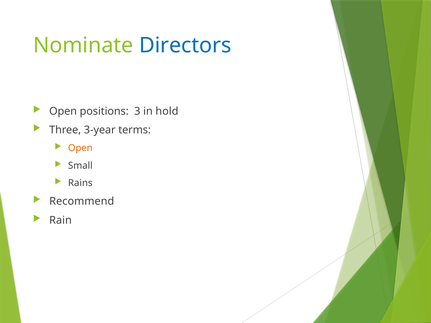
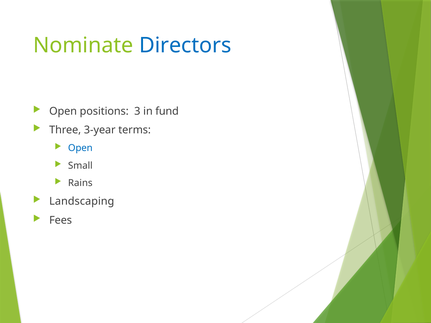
hold: hold -> fund (167, 111)
Open colour: orange -> blue (80, 148)
Recommend: Recommend -> Landscaping (82, 201)
Rain: Rain -> Fees (61, 220)
